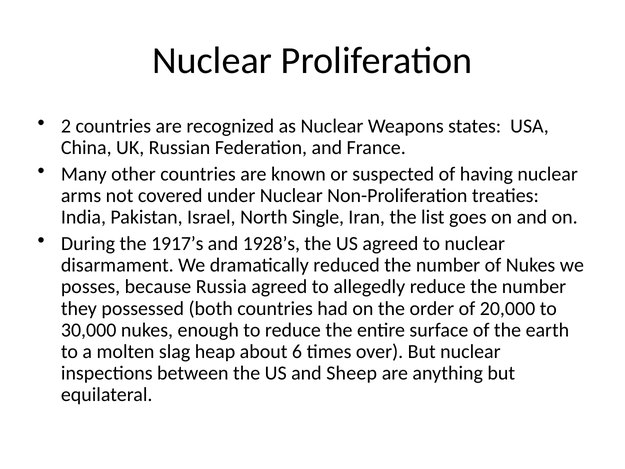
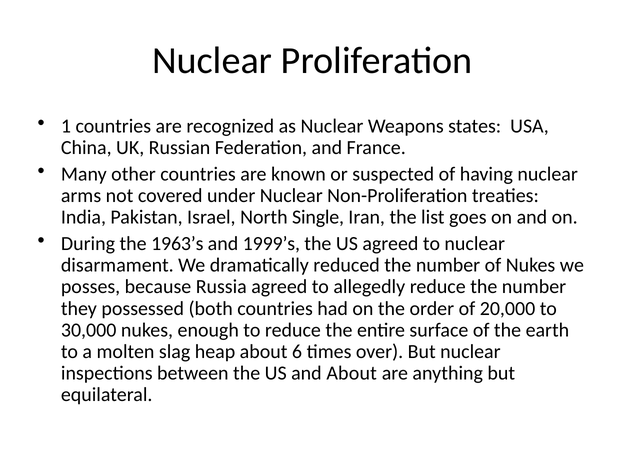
2: 2 -> 1 (66, 126)
1917’s: 1917’s -> 1963’s (177, 244)
1928’s: 1928’s -> 1999’s (271, 244)
and Sheep: Sheep -> About (352, 373)
